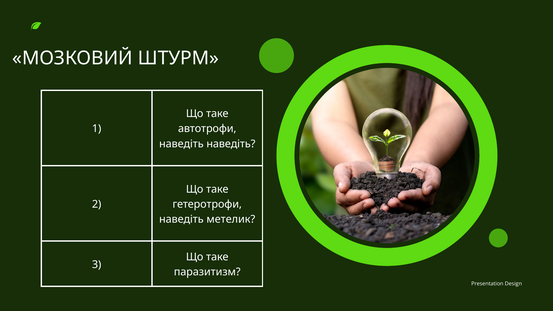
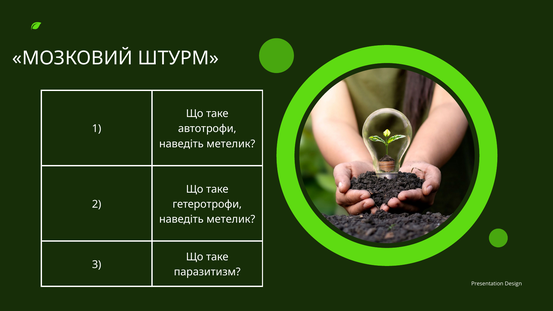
наведіть: наведіть -> метелик (231, 144)
